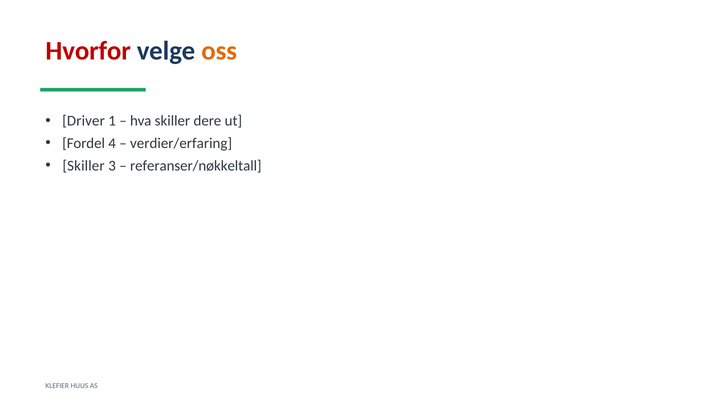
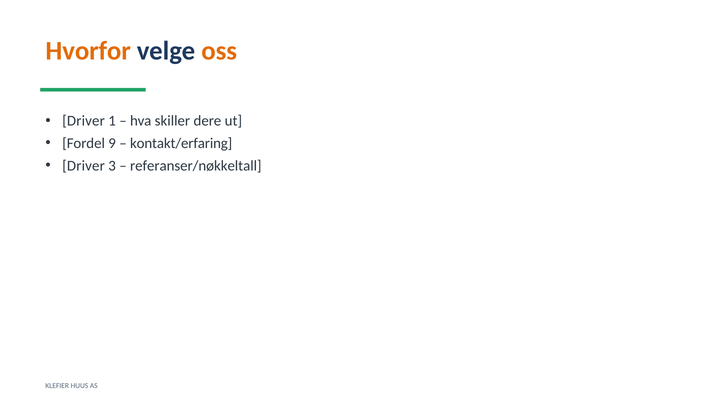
Hvorfor colour: red -> orange (88, 51)
4: 4 -> 9 (112, 143)
verdier/erfaring: verdier/erfaring -> kontakt/erfaring (181, 143)
Skiller: Skiller -> Driver (84, 166)
